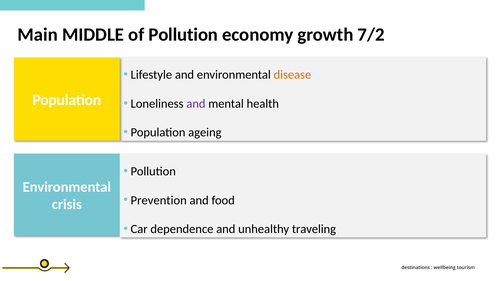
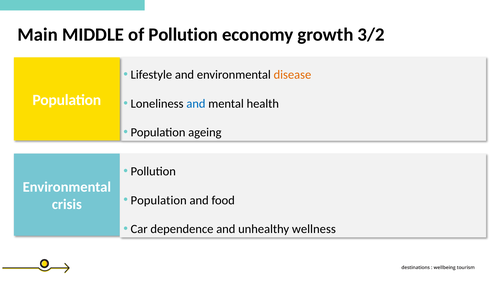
7/2: 7/2 -> 3/2 (371, 35)
and colour: purple -> blue (196, 104)
Prevention: Prevention -> Population (159, 200)
traveling: traveling -> wellness (314, 229)
